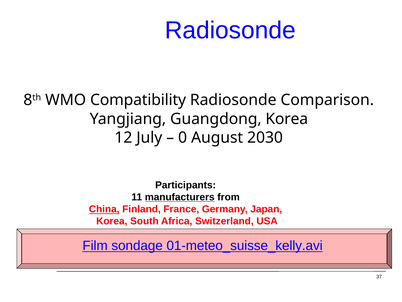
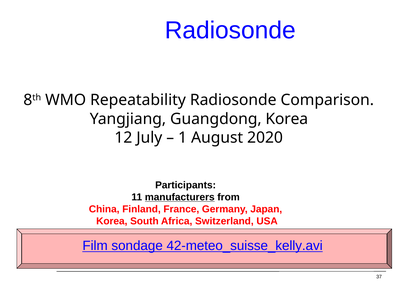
Compatibility: Compatibility -> Repeatability (138, 100)
0: 0 -> 1 (183, 137)
2030: 2030 -> 2020 (265, 137)
China underline: present -> none (104, 209)
01-meteo_suisse_kelly.avi: 01-meteo_suisse_kelly.avi -> 42-meteo_suisse_kelly.avi (245, 245)
